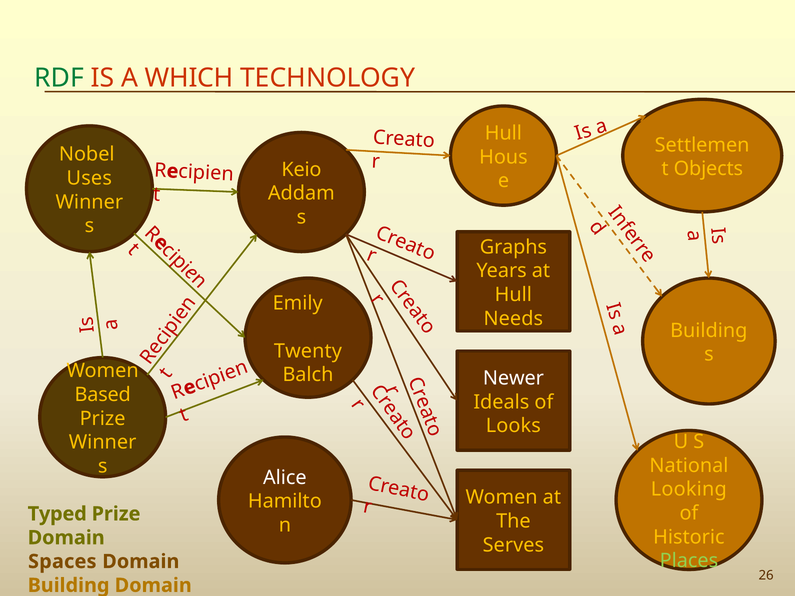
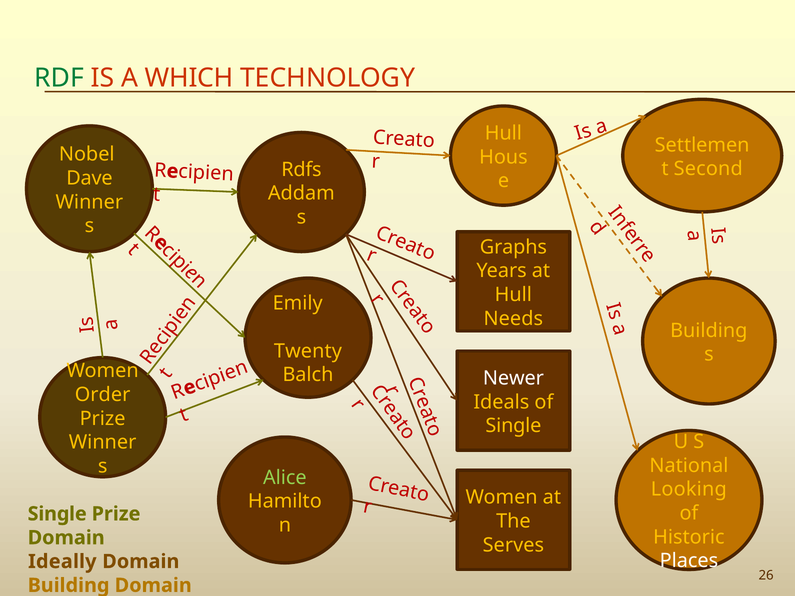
Objects: Objects -> Second (708, 169)
Keio: Keio -> Rdfs (301, 170)
Uses: Uses -> Dave (89, 178)
Based: Based -> Order (103, 395)
Looks: Looks -> Single (513, 426)
Alice colour: white -> light green (285, 478)
Typed: Typed -> Single (57, 514)
Places colour: light green -> white (689, 561)
Spaces: Spaces -> Ideally (62, 562)
